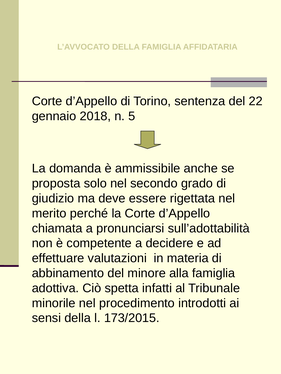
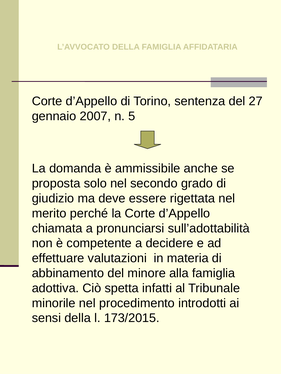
22: 22 -> 27 (256, 101)
2018: 2018 -> 2007 (95, 116)
